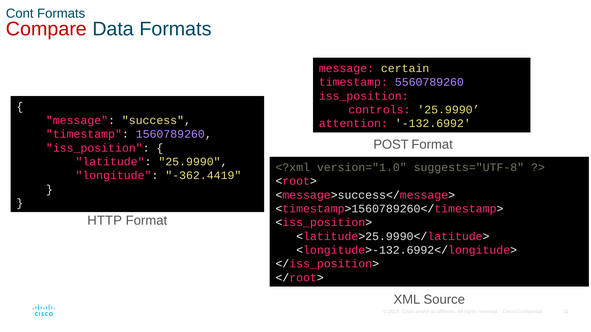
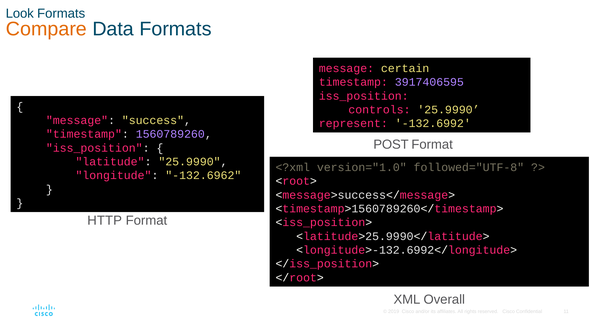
Cont: Cont -> Look (20, 14)
Compare colour: red -> orange (46, 29)
5560789260: 5560789260 -> 3917406595 (429, 82)
attention: attention -> represent (353, 124)
suggests="UTF-8: suggests="UTF-8 -> followed="UTF-8 (469, 168)
-362.4419: -362.4419 -> -132.6962 (203, 176)
Source: Source -> Overall (444, 300)
